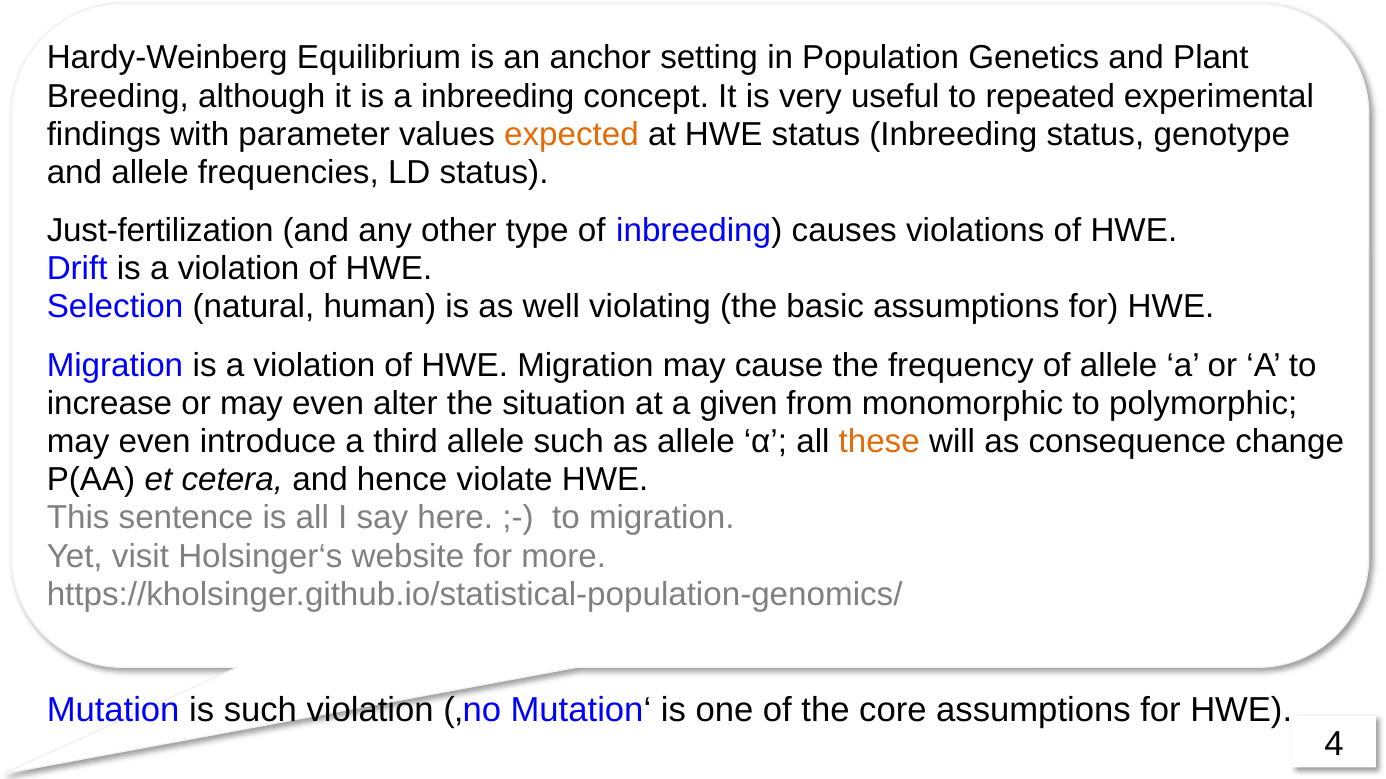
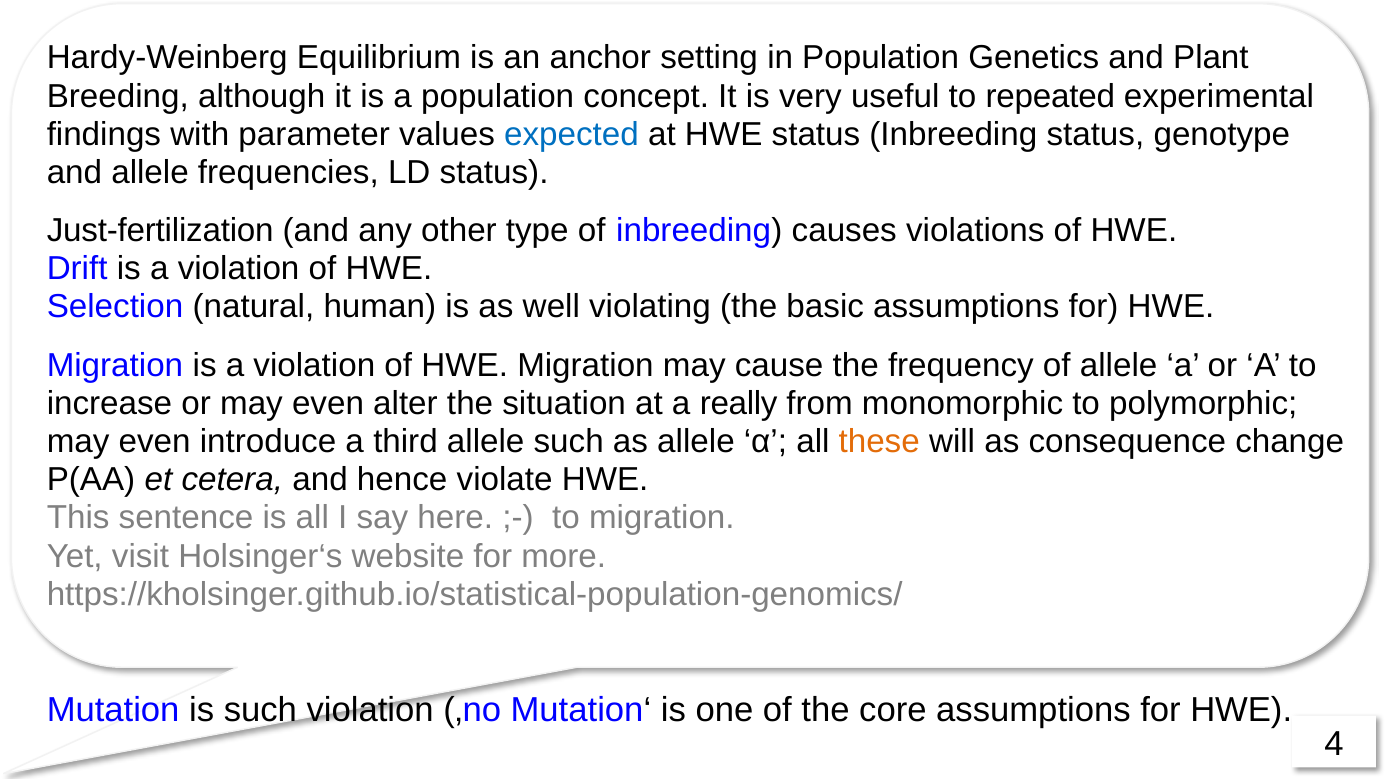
a inbreeding: inbreeding -> population (498, 96)
expected colour: orange -> blue (571, 134)
given: given -> really (739, 404)
